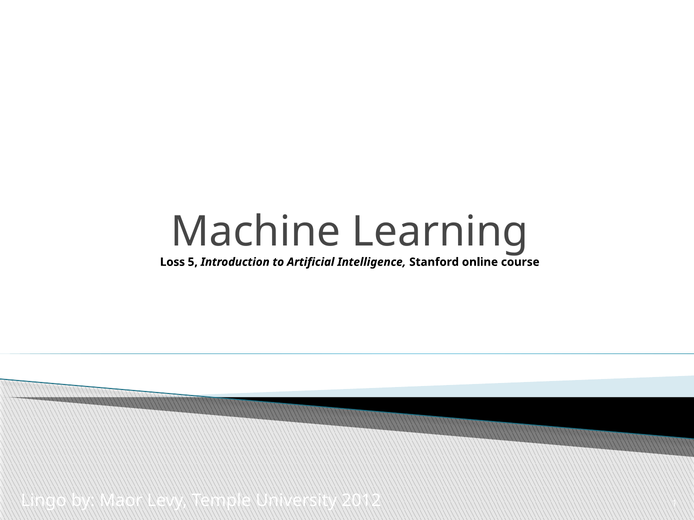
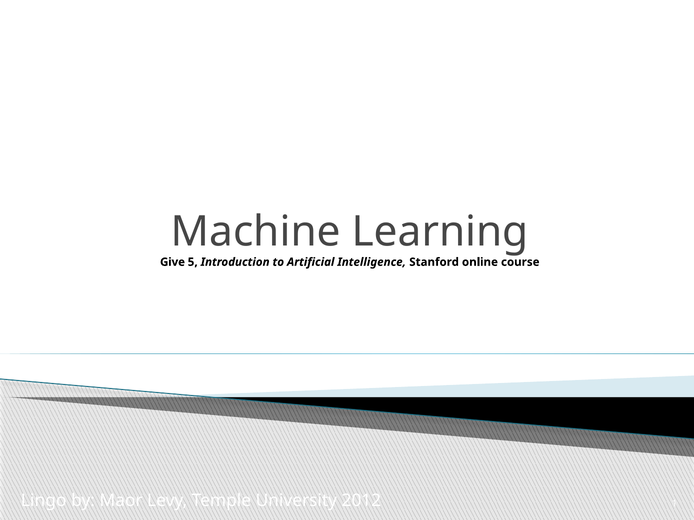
Loss: Loss -> Give (172, 262)
